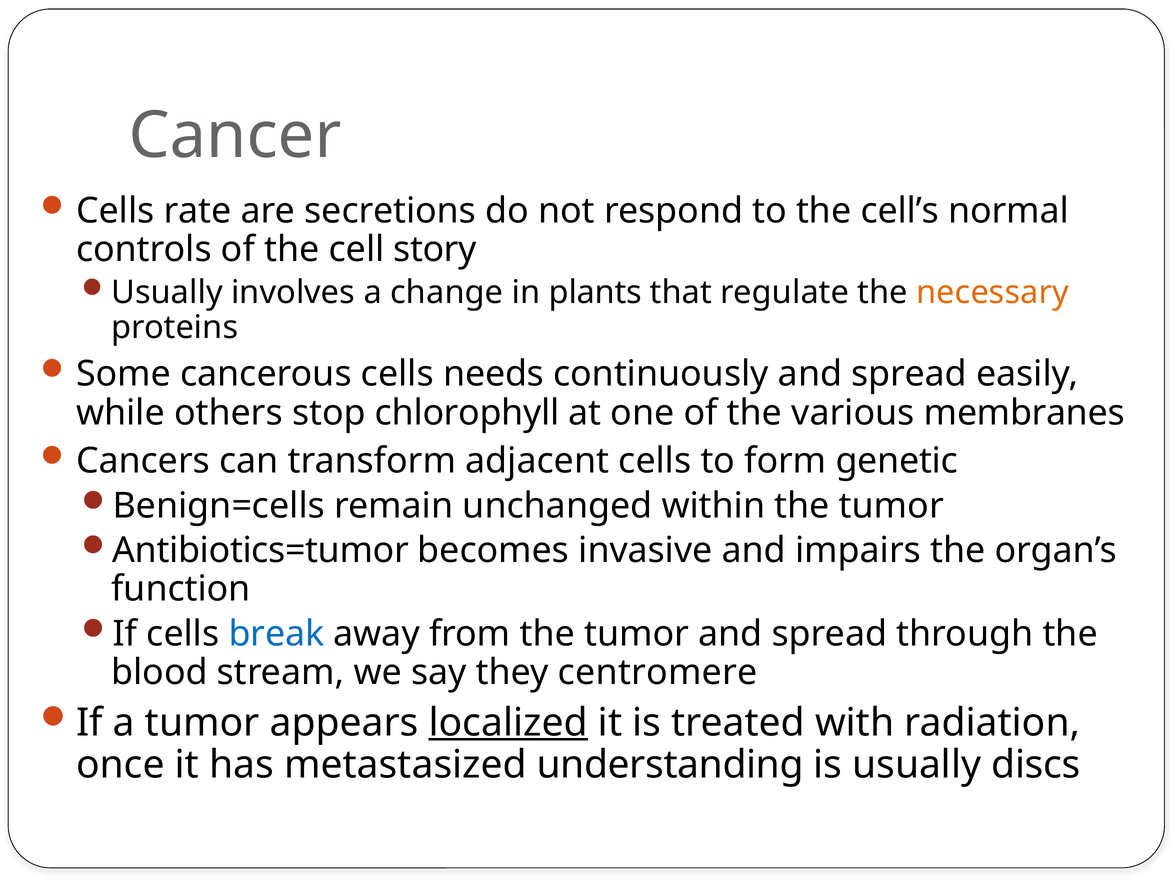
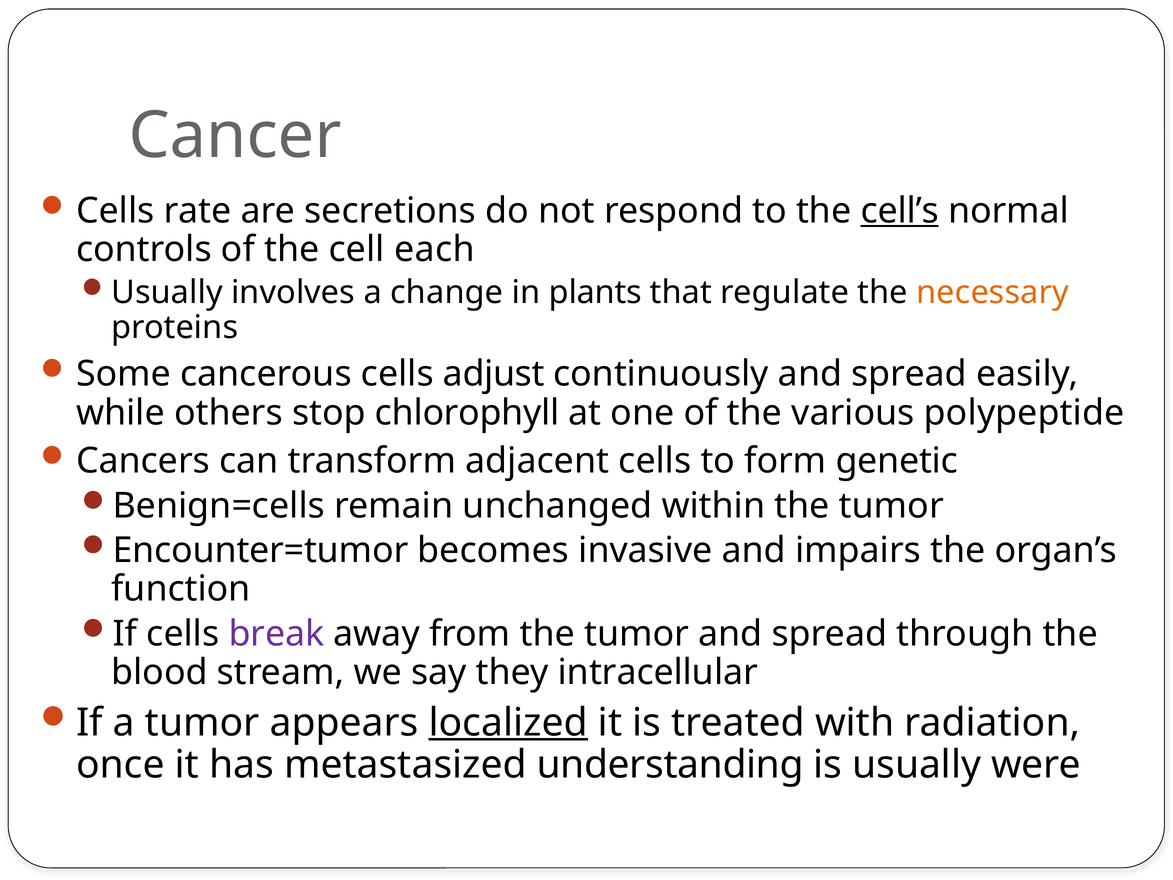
cell’s underline: none -> present (900, 211)
story: story -> each (435, 249)
needs: needs -> adjust (494, 374)
membranes: membranes -> polypeptide (1024, 413)
Antibiotics=tumor: Antibiotics=tumor -> Encounter=tumor (261, 550)
break colour: blue -> purple (276, 634)
centromere: centromere -> intracellular (658, 672)
discs: discs -> were (1036, 765)
